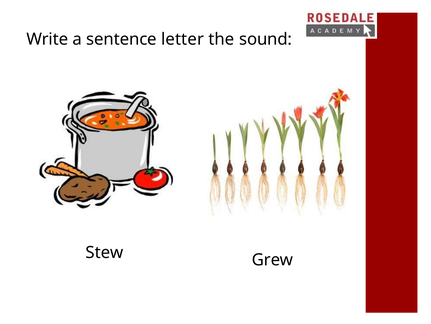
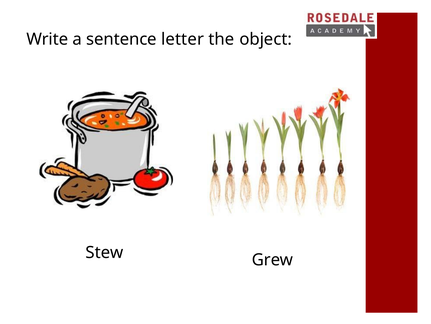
sound: sound -> object (266, 39)
